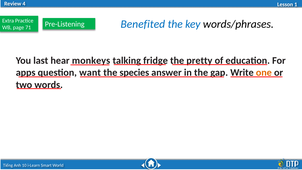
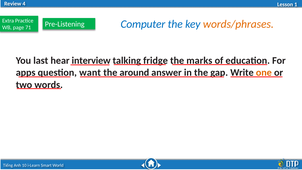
Benefited: Benefited -> Computer (143, 24)
words/phrases colour: black -> orange (238, 24)
monkeys: monkeys -> interview (91, 60)
pretty: pretty -> marks (199, 60)
species: species -> around (134, 73)
